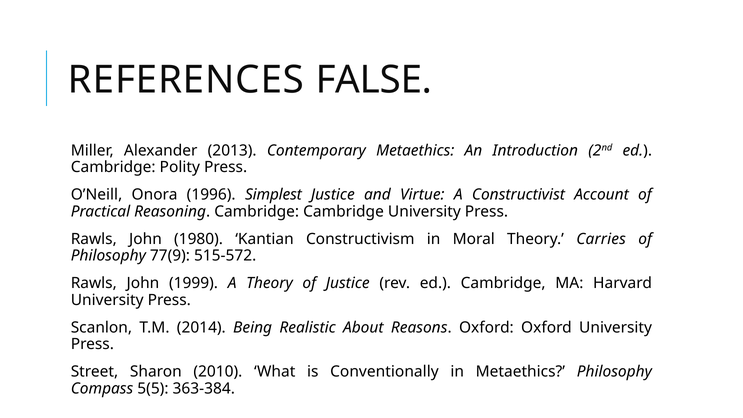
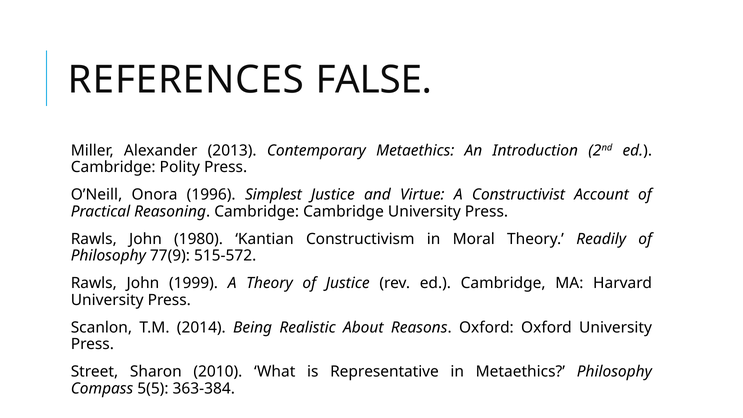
Carries: Carries -> Readily (601, 239)
Conventionally: Conventionally -> Representative (384, 372)
